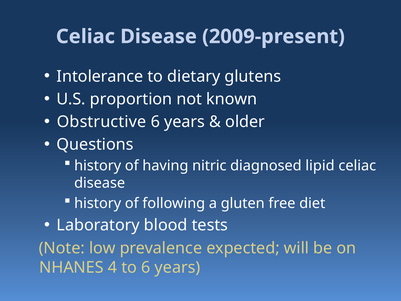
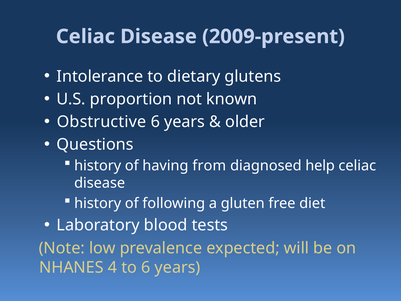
nitric: nitric -> from (209, 166)
lipid: lipid -> help (320, 166)
